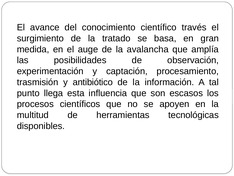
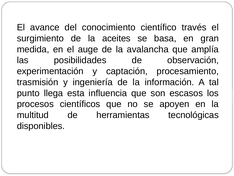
tratado: tratado -> aceites (116, 38)
antibiótico: antibiótico -> ingeniería (93, 82)
